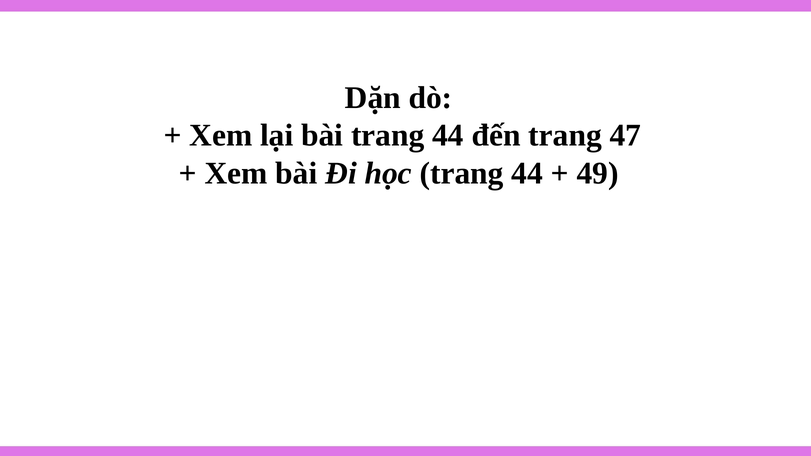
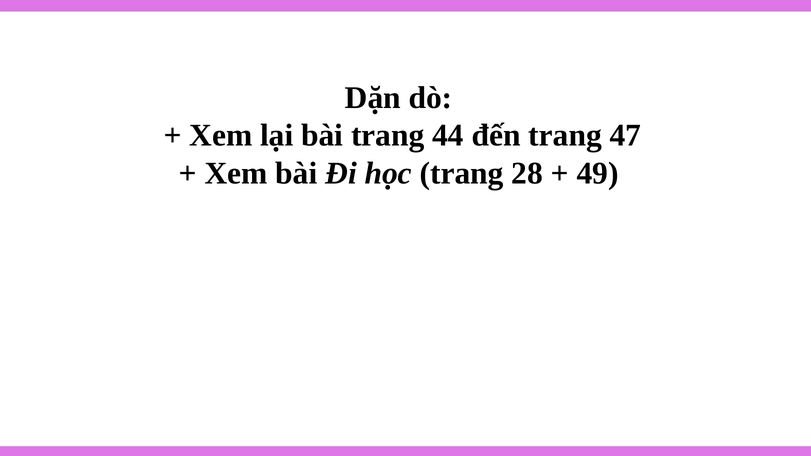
học trang 44: 44 -> 28 (527, 173)
